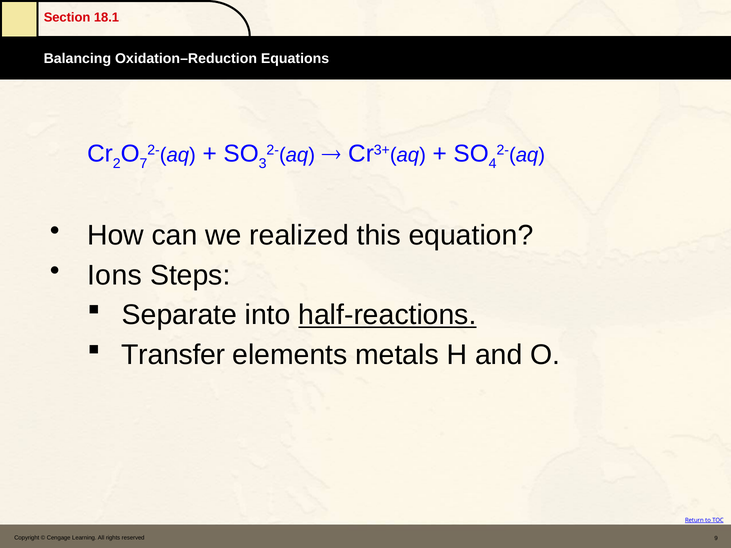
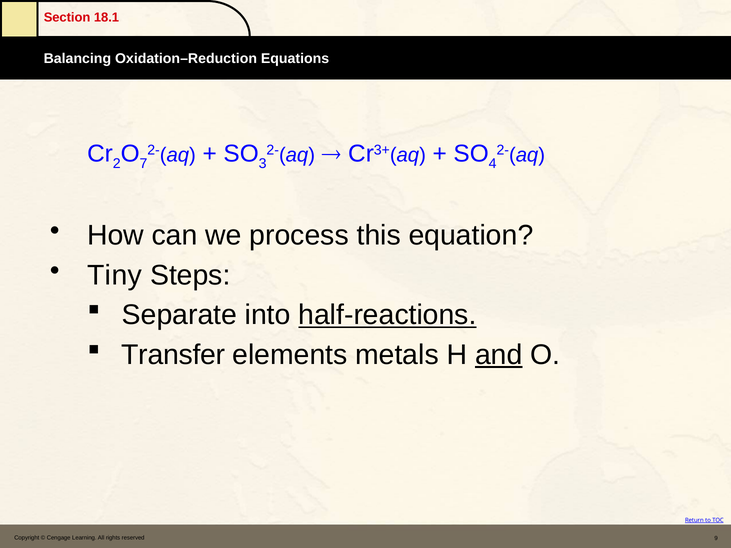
realized: realized -> process (299, 236)
Ions: Ions -> Tiny (115, 275)
and underline: none -> present (499, 355)
